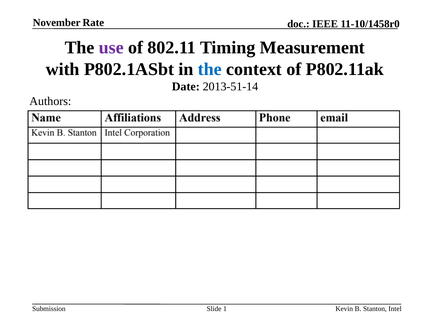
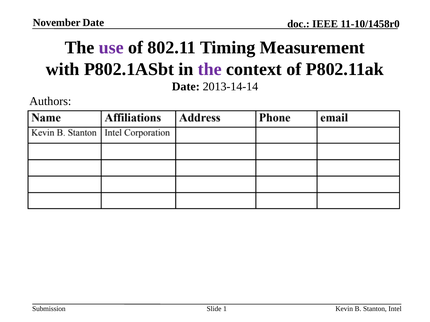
November Rate: Rate -> Date (93, 23)
the colour: blue -> purple (210, 69)
2013-51-14: 2013-51-14 -> 2013-14-14 (230, 87)
